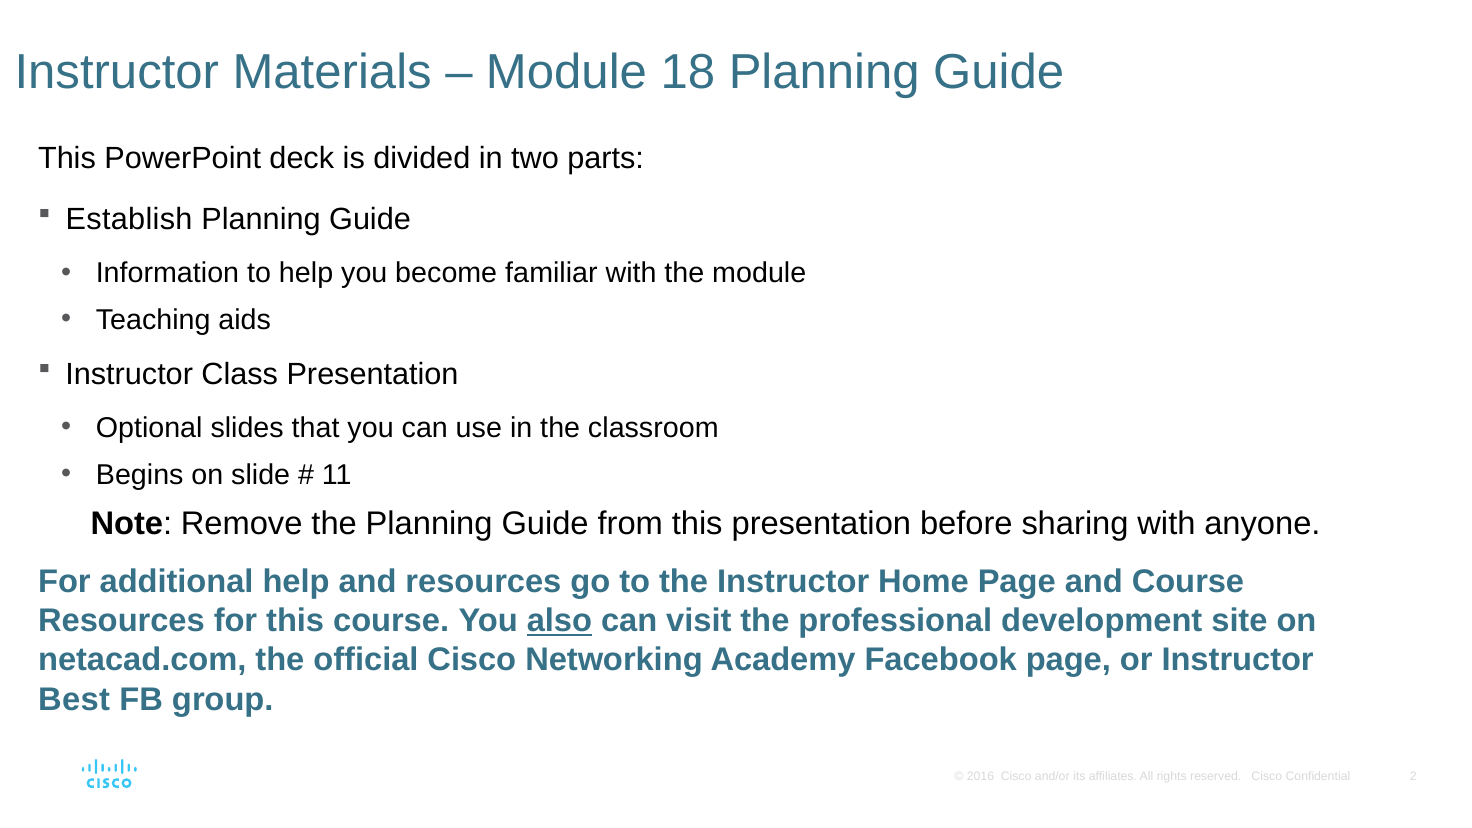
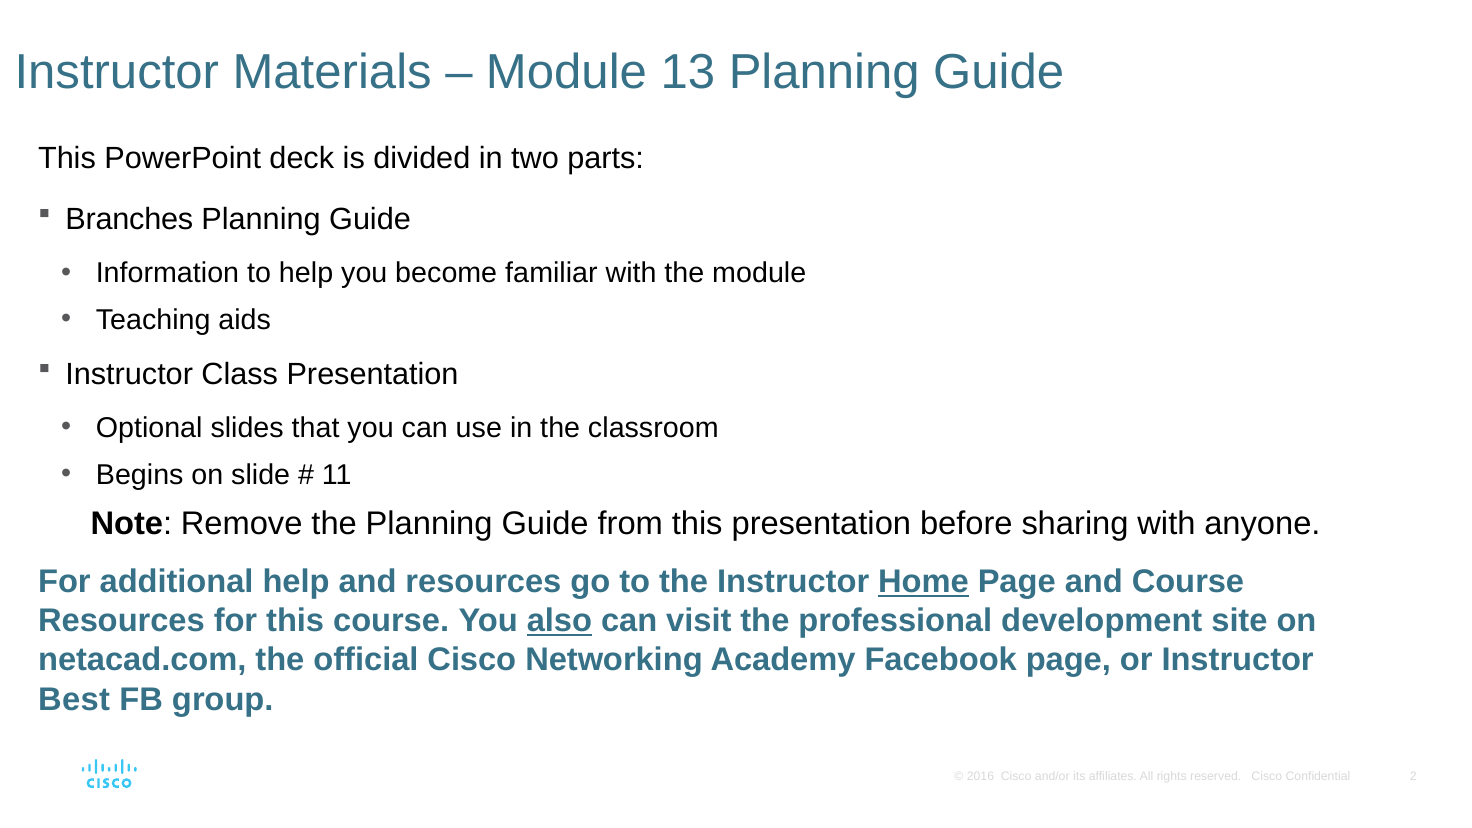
18: 18 -> 13 (688, 73)
Establish: Establish -> Branches (129, 219)
Home underline: none -> present (924, 582)
